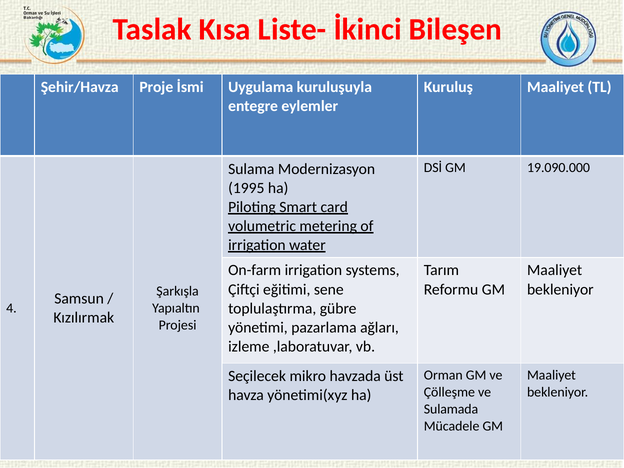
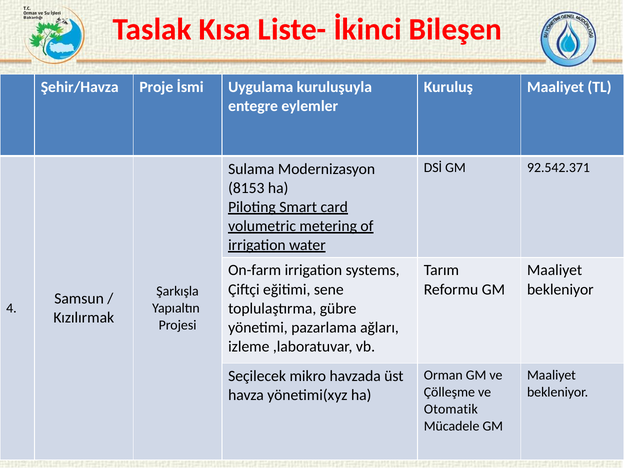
19.090.000: 19.090.000 -> 92.542.371 (558, 168)
1995: 1995 -> 8153 (246, 188)
Sulamada: Sulamada -> Otomatik (451, 409)
